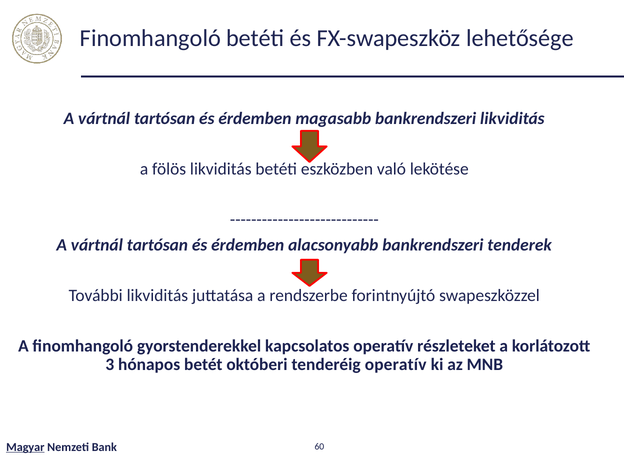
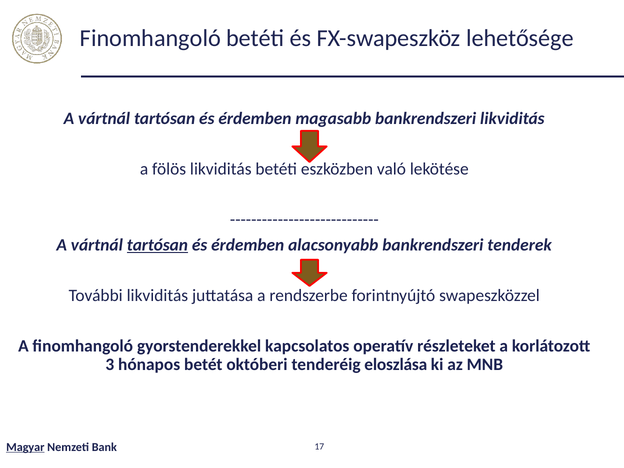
tartósan underline: none -> present (157, 245)
tenderéig operatív: operatív -> eloszlása (396, 365)
60: 60 -> 17 (319, 447)
